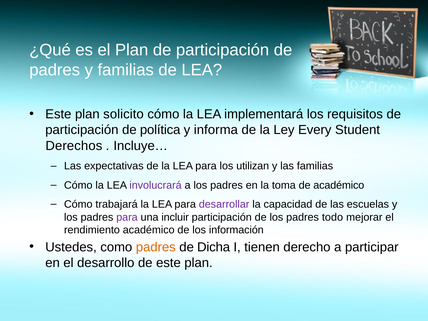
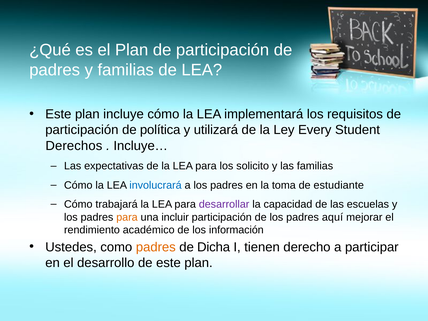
solicito: solicito -> incluye (124, 114)
informa: informa -> utilizará (216, 130)
utilizan: utilizan -> solicito (253, 166)
involucrará colour: purple -> blue (156, 185)
de académico: académico -> estudiante (339, 185)
para colour: purple -> orange (127, 217)
todo: todo -> aquí (332, 217)
